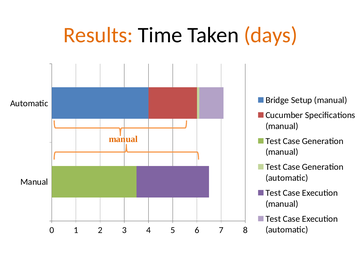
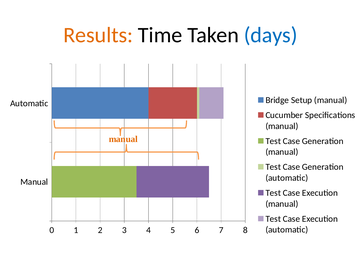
days colour: orange -> blue (271, 35)
